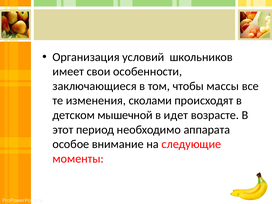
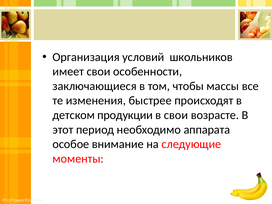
сколами: сколами -> быстрее (150, 101)
мышечной: мышечной -> продукции (125, 115)
в идет: идет -> свои (176, 115)
